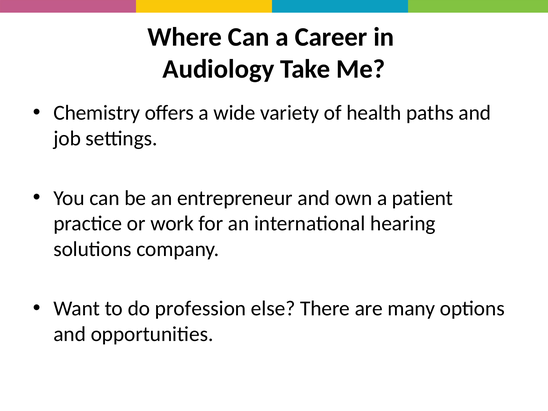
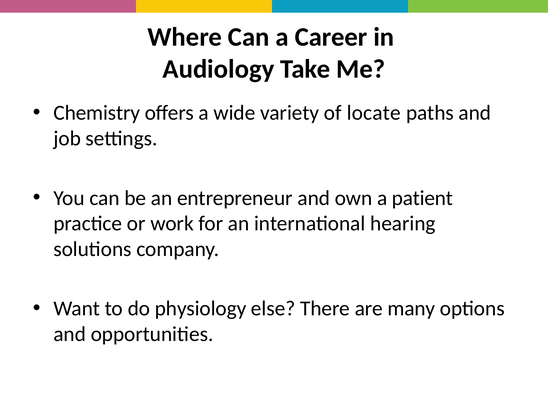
health: health -> locate (374, 113)
profession: profession -> physiology (201, 309)
